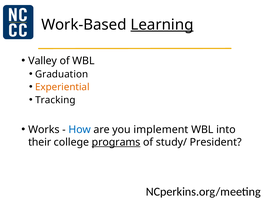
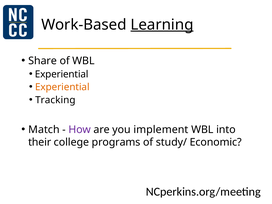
Valley: Valley -> Share (43, 61)
Graduation: Graduation -> Experiential (62, 74)
Works: Works -> Match (44, 130)
How colour: blue -> purple (80, 130)
programs underline: present -> none (116, 142)
President: President -> Economic (216, 142)
